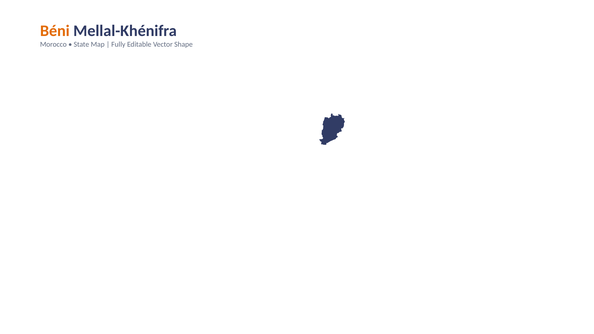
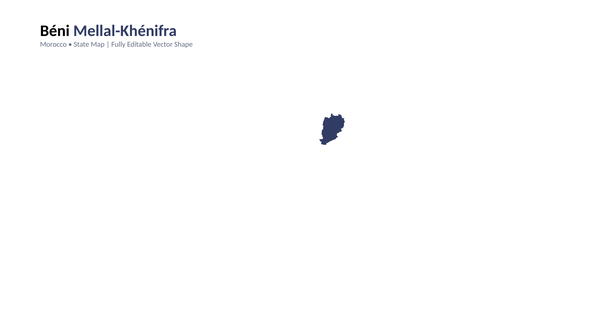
Béni colour: orange -> black (55, 31)
